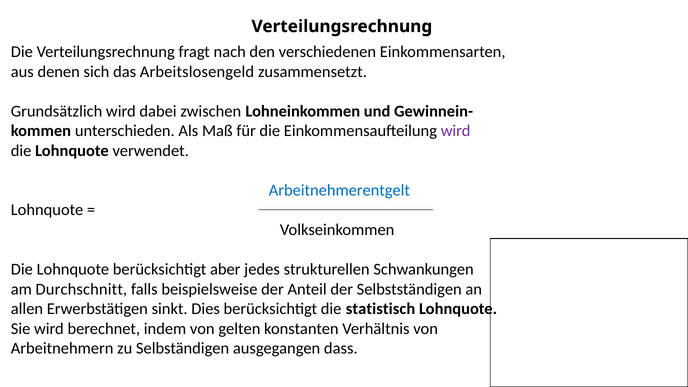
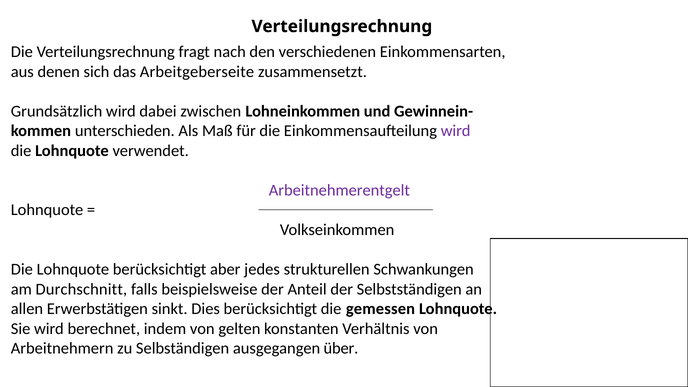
Arbeitslosengeld: Arbeitslosengeld -> Arbeitgeberseite (197, 72)
Arbeitnehmerentgelt colour: blue -> purple (339, 190)
statistisch: statistisch -> gemessen (380, 309)
dass: dass -> über (341, 348)
